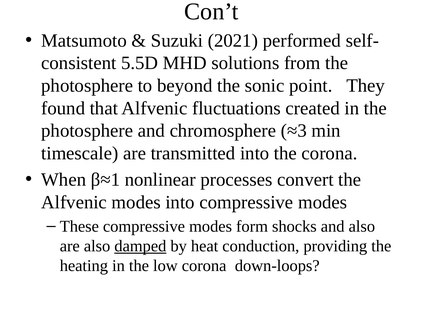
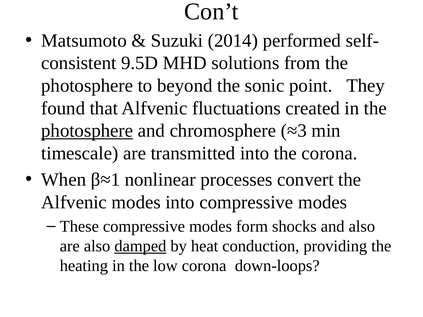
2021: 2021 -> 2014 (233, 41)
5.5D: 5.5D -> 9.5D (140, 63)
photosphere underline: none -> present (87, 131)
